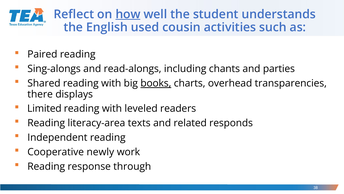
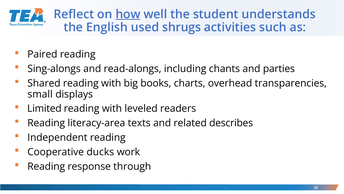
cousin: cousin -> shrugs (182, 27)
books underline: present -> none (156, 83)
there: there -> small (40, 94)
responds: responds -> describes (231, 123)
newly: newly -> ducks (100, 152)
